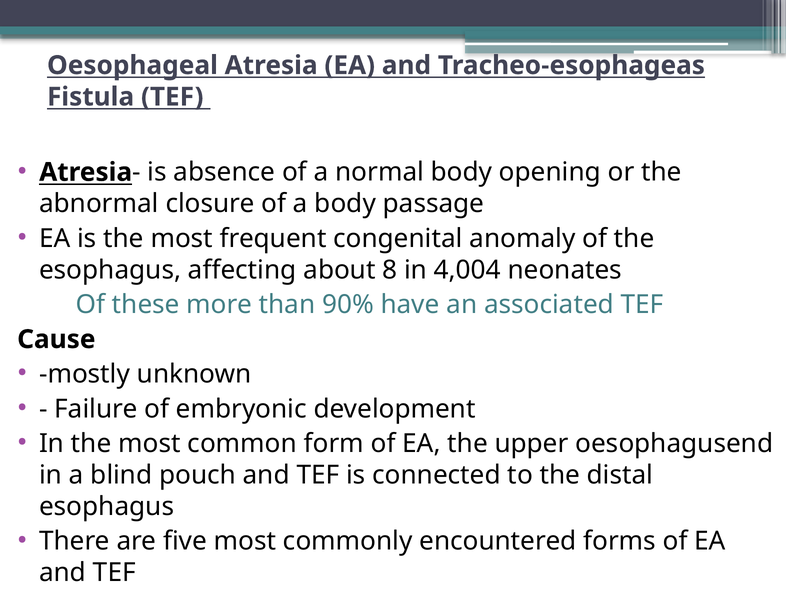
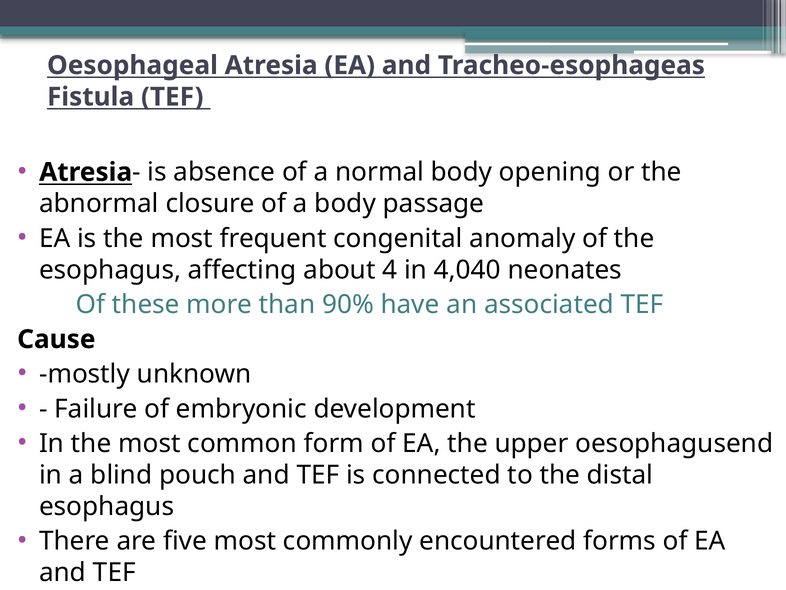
8: 8 -> 4 (390, 270)
4,004: 4,004 -> 4,040 (467, 270)
